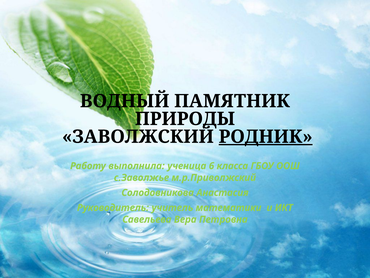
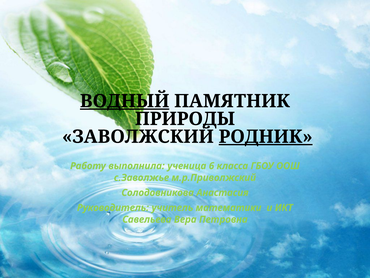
ВОДНЫЙ underline: none -> present (125, 101)
